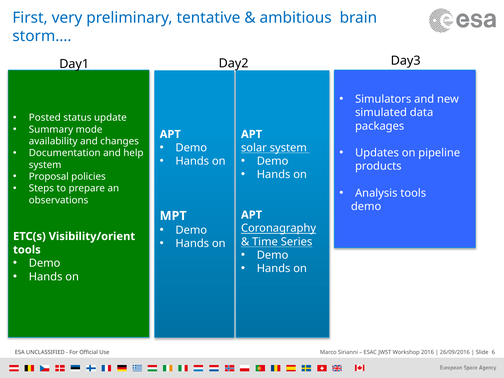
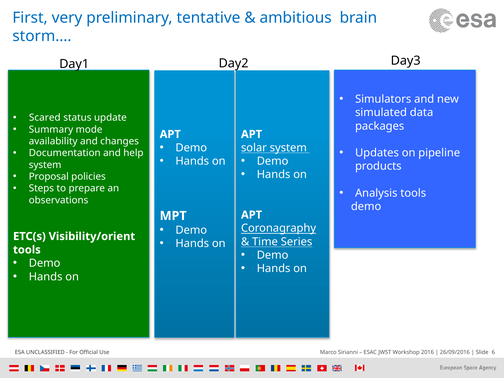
Posted: Posted -> Scared (45, 118)
